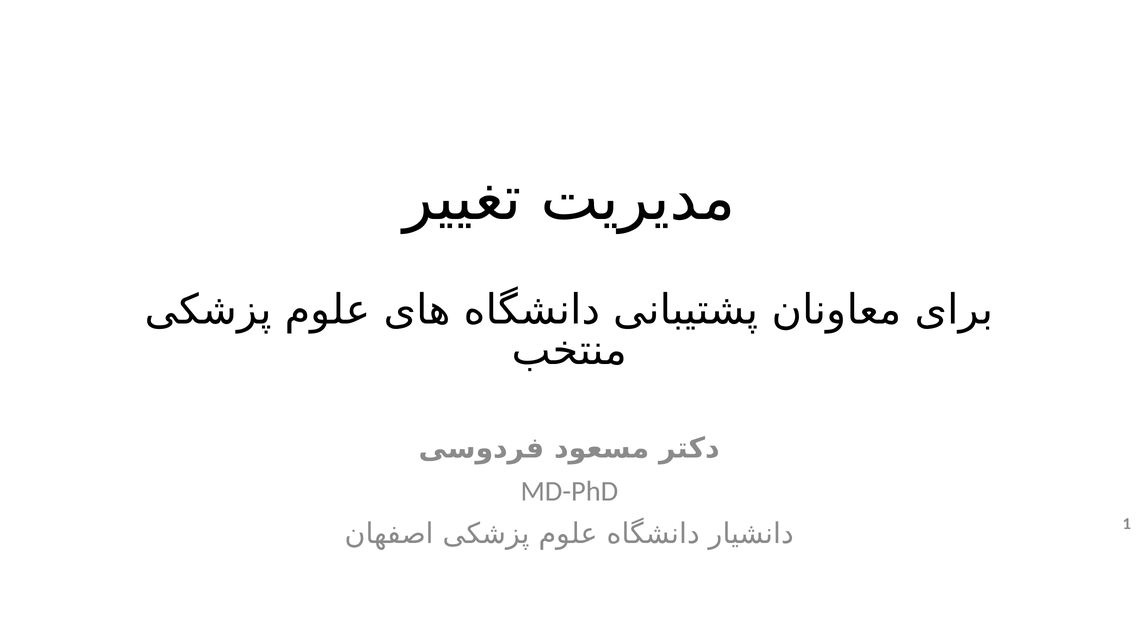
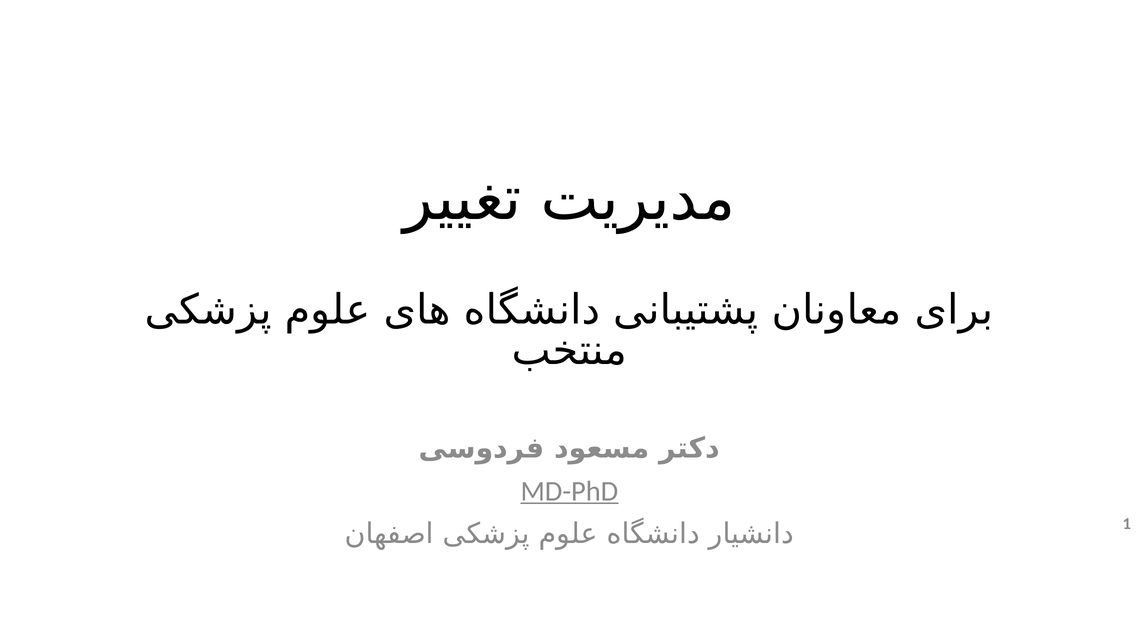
MD-PhD underline: none -> present (569, 491)
